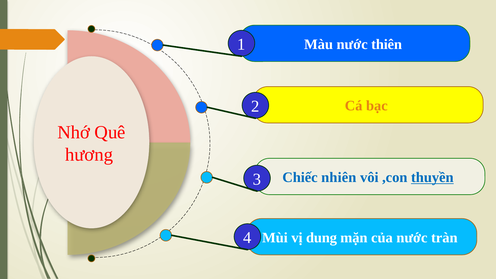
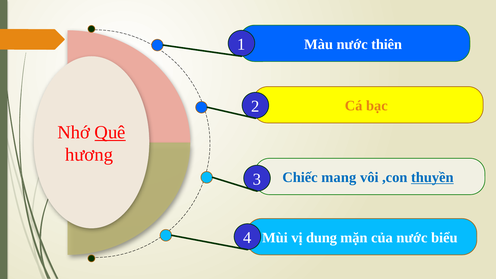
Quê underline: none -> present (110, 132)
nhiên: nhiên -> mang (339, 177)
tràn: tràn -> biểu (444, 238)
